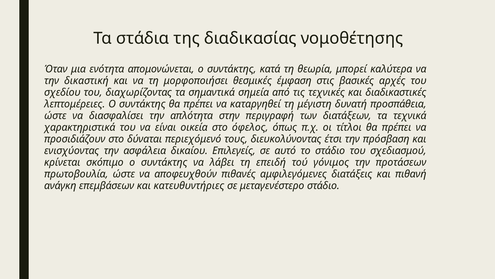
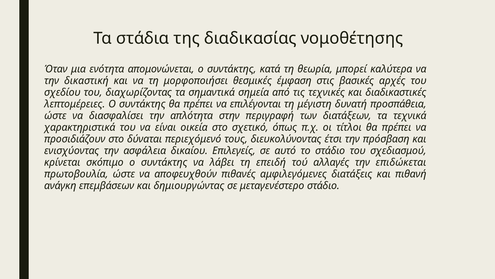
καταργηθεί: καταργηθεί -> επιλέγονται (255, 104)
όφελος: όφελος -> σχετικό (250, 127)
γόνιμος: γόνιμος -> αλλαγές (331, 162)
προτάσεων: προτάσεων -> επιδώκεται (401, 162)
κατευθυντήριες: κατευθυντήριες -> δημιουργώντας (189, 185)
